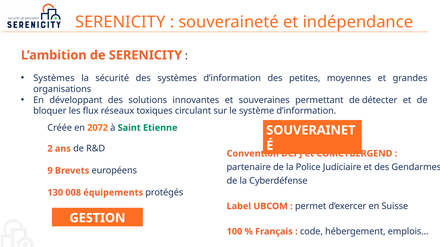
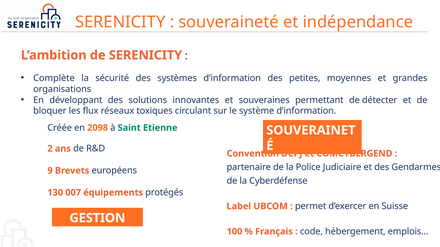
Systèmes: Systèmes -> Complète (54, 78)
2072: 2072 -> 2098 (98, 128)
008: 008 -> 007 (73, 193)
